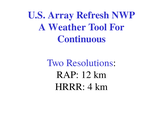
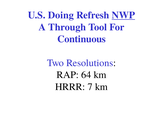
Array: Array -> Doing (61, 15)
NWP underline: none -> present (123, 15)
Weather: Weather -> Through (67, 27)
12: 12 -> 64 (86, 75)
4: 4 -> 7 (90, 87)
